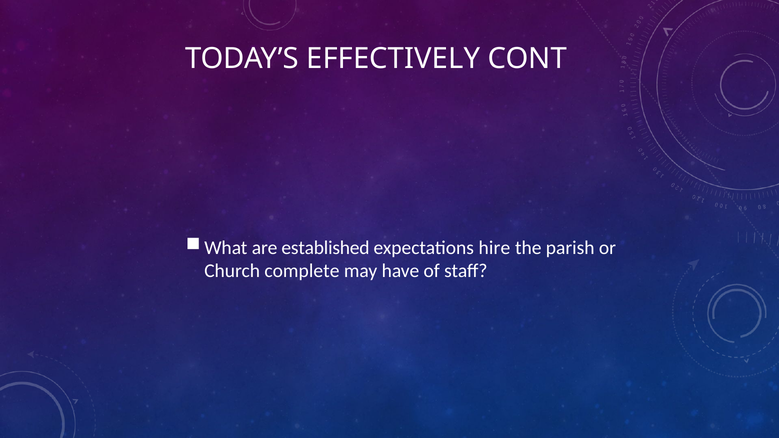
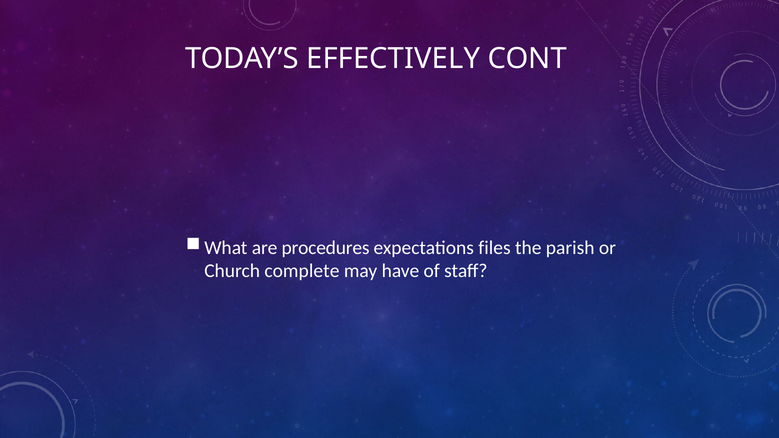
established: established -> procedures (326, 248)
hire: hire -> files (494, 248)
